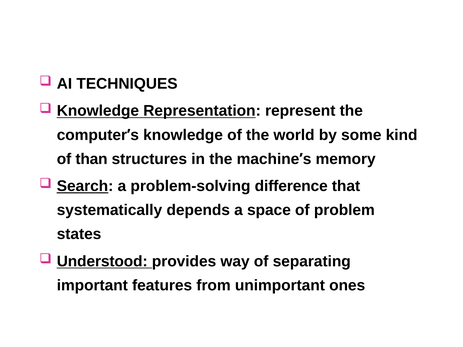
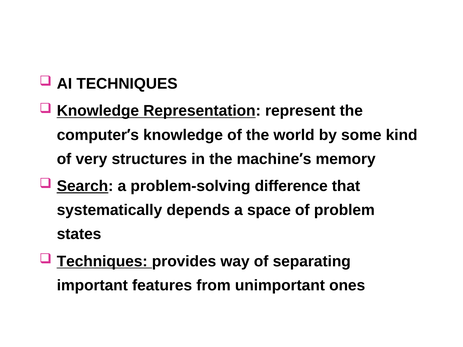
than: than -> very (91, 159)
Understood: Understood -> Techniques (102, 261)
